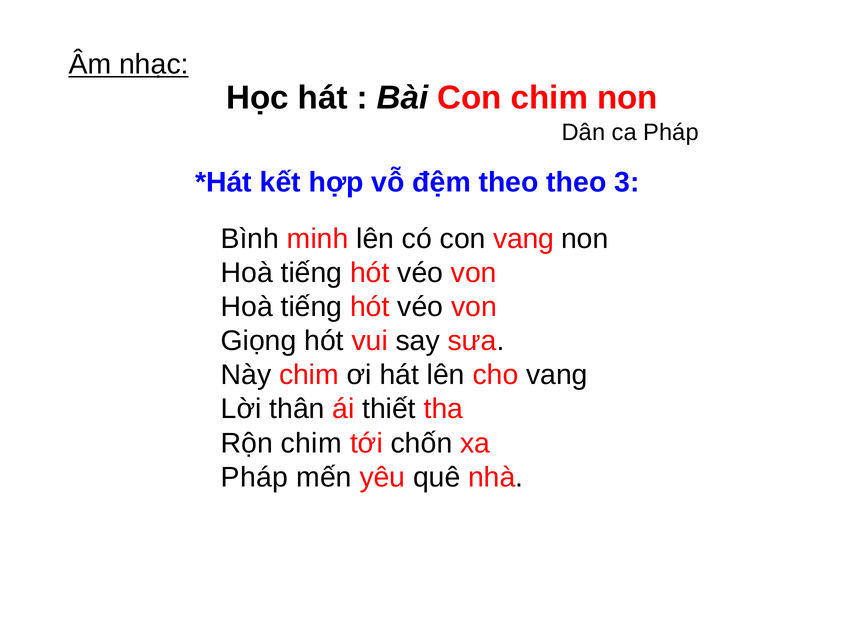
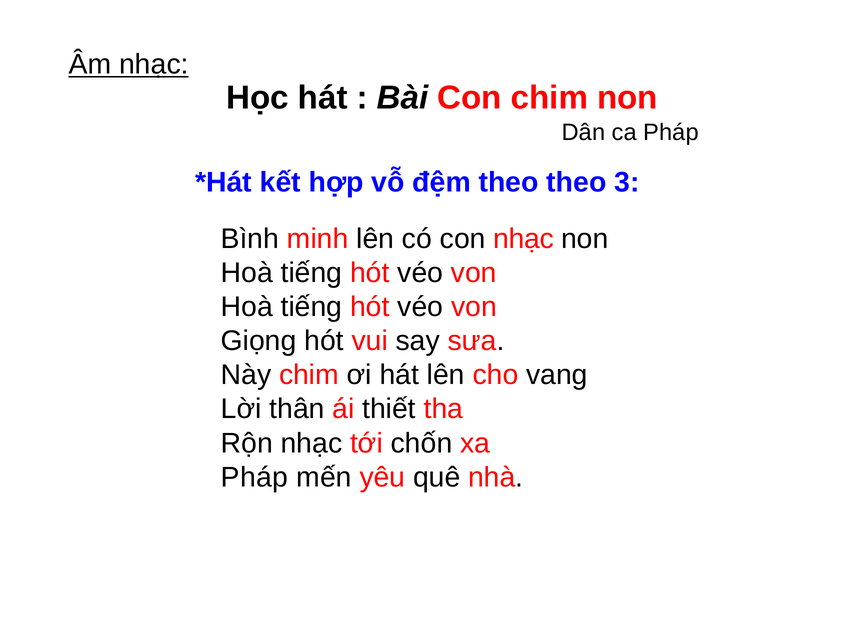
con vang: vang -> nhạc (524, 239)
Rộn chim: chim -> nhạc (311, 443)
